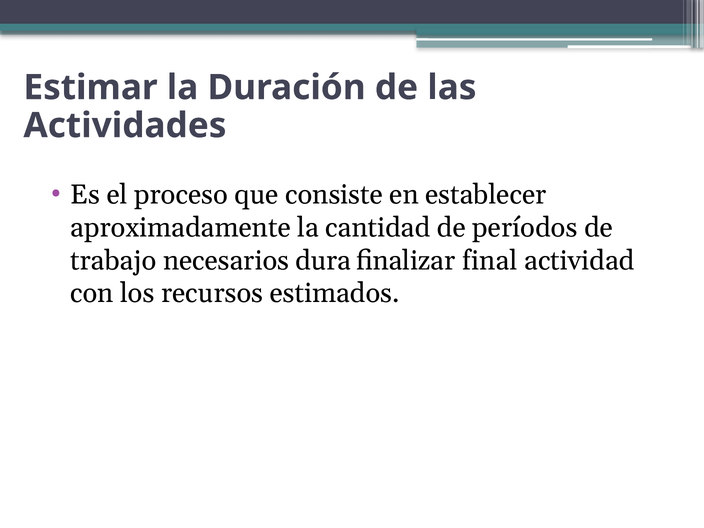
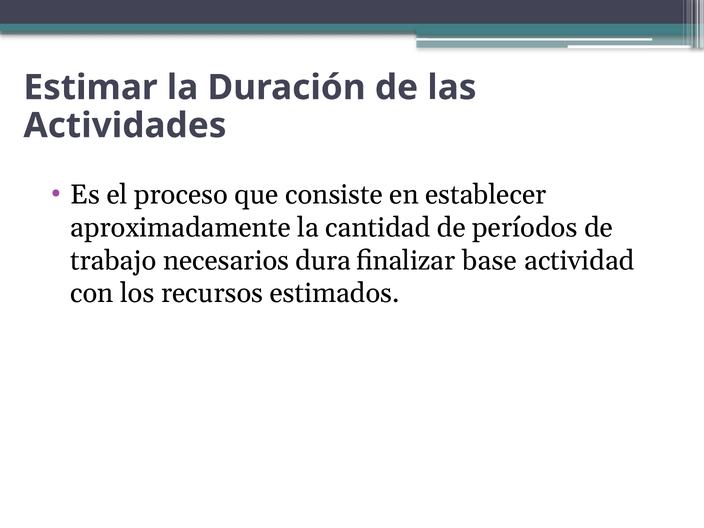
final: final -> base (490, 261)
